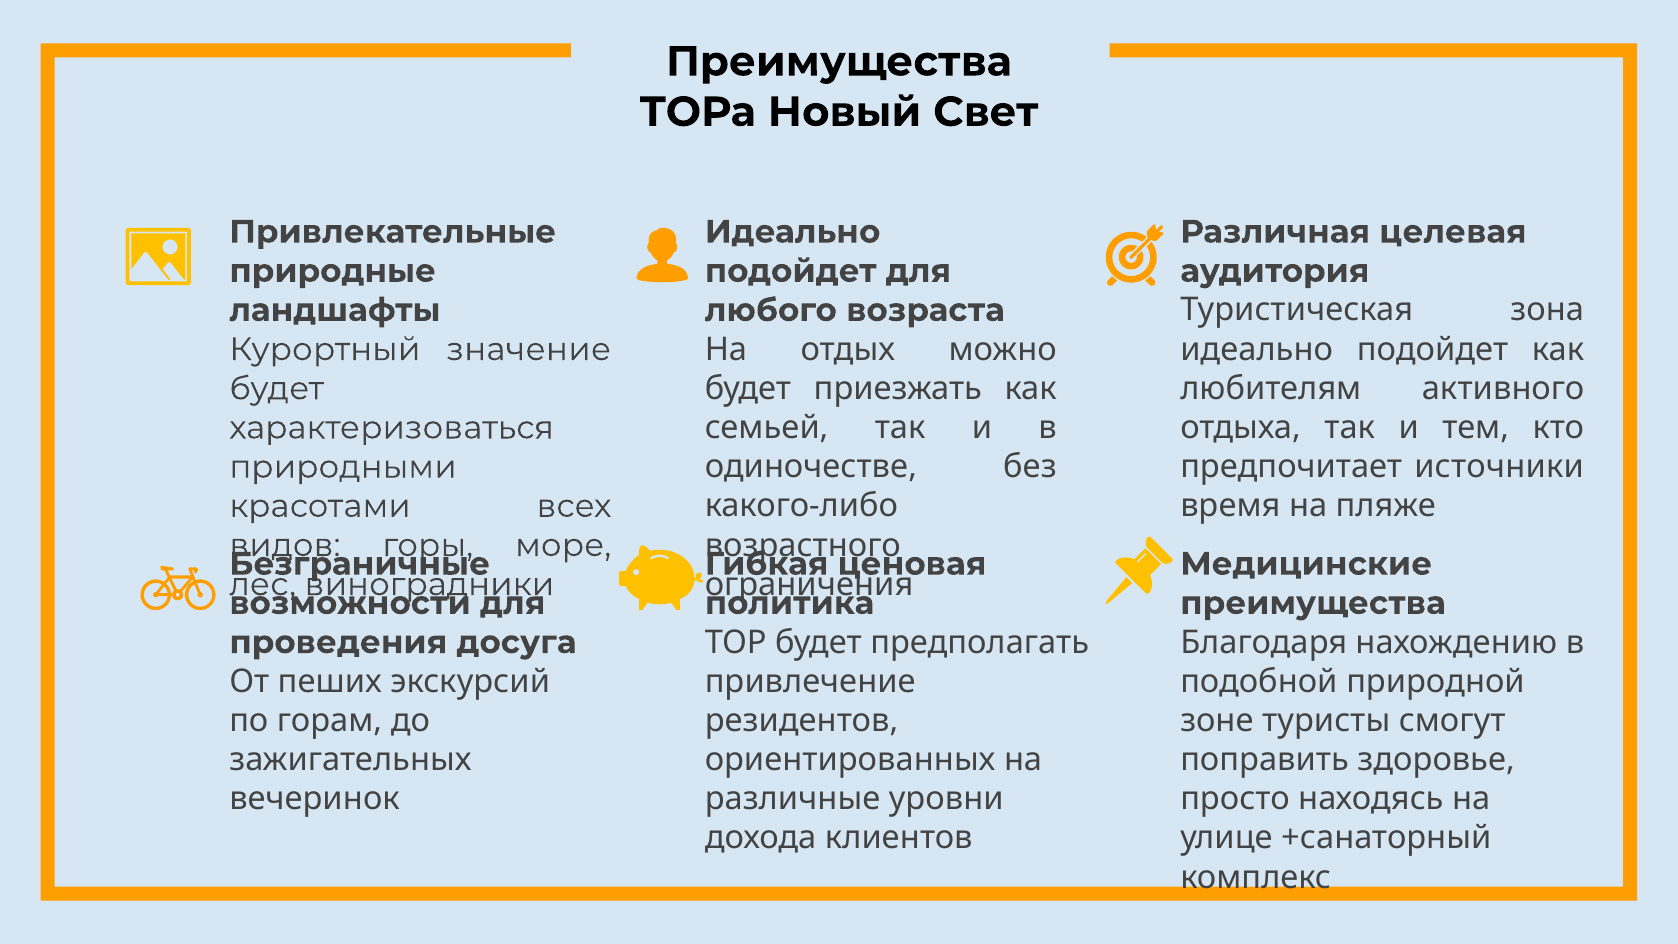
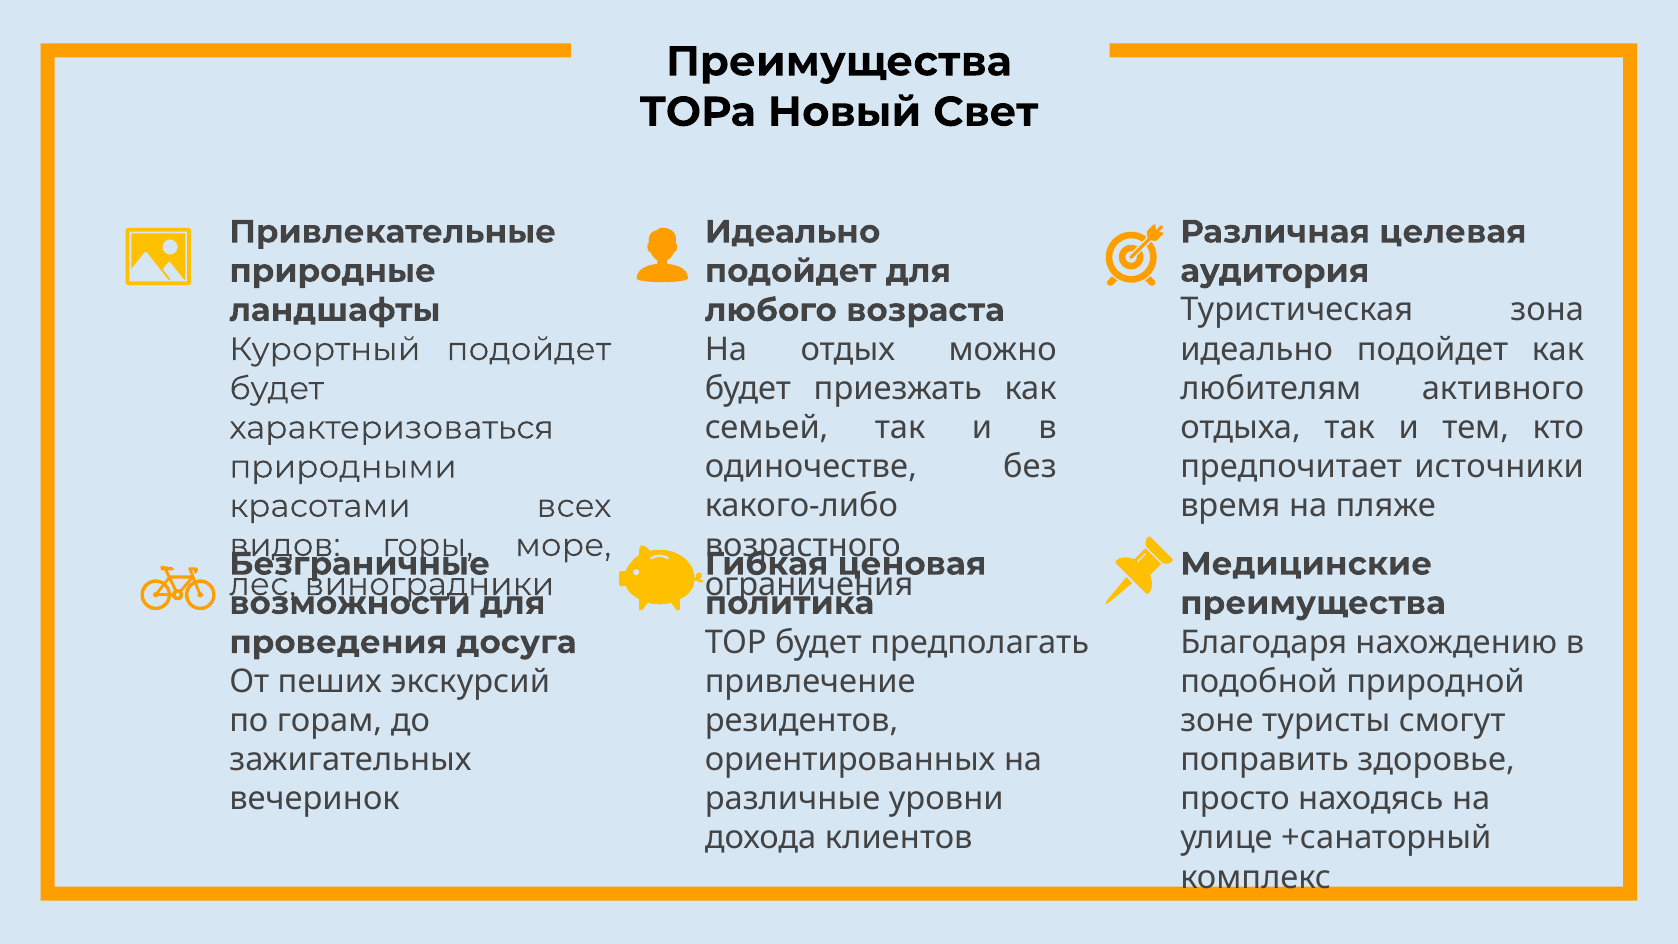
Курортный значение: значение -> подойдет (529, 349)
